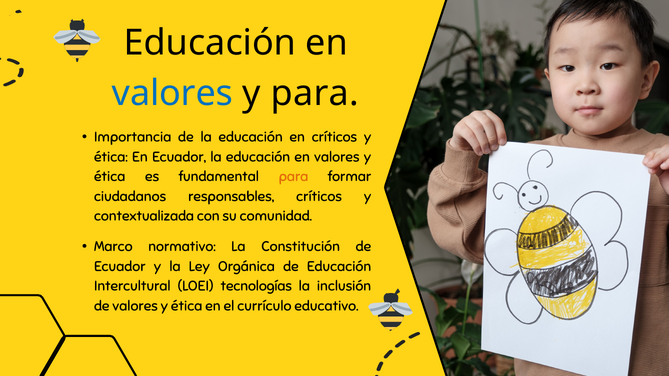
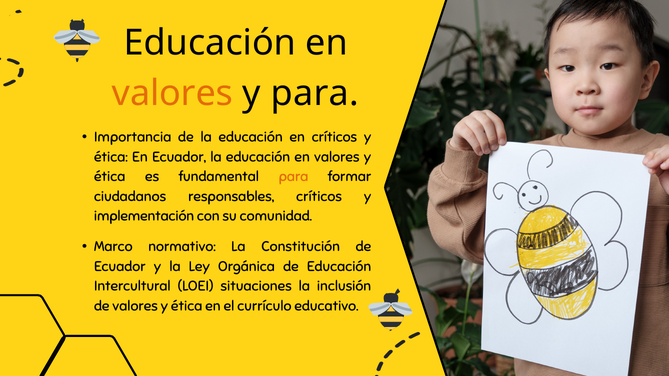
valores colour: blue -> orange (173, 93)
contextualizada: contextualizada -> implementación (144, 216)
tecnologías: tecnologías -> situaciones (256, 286)
